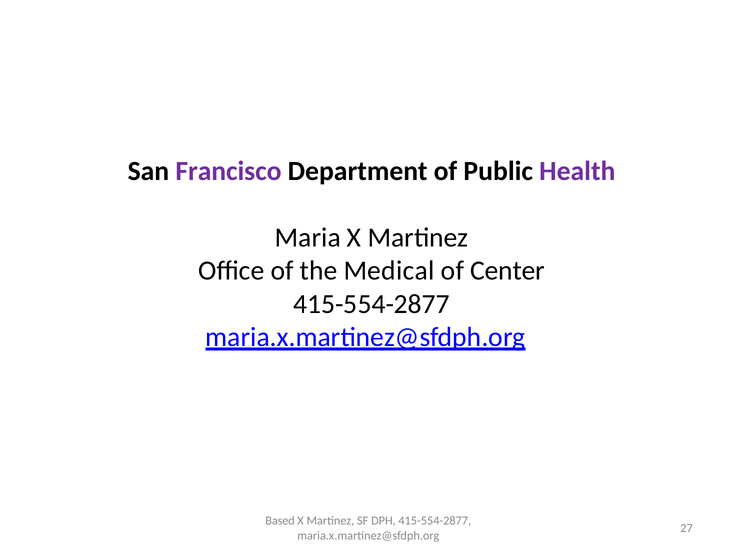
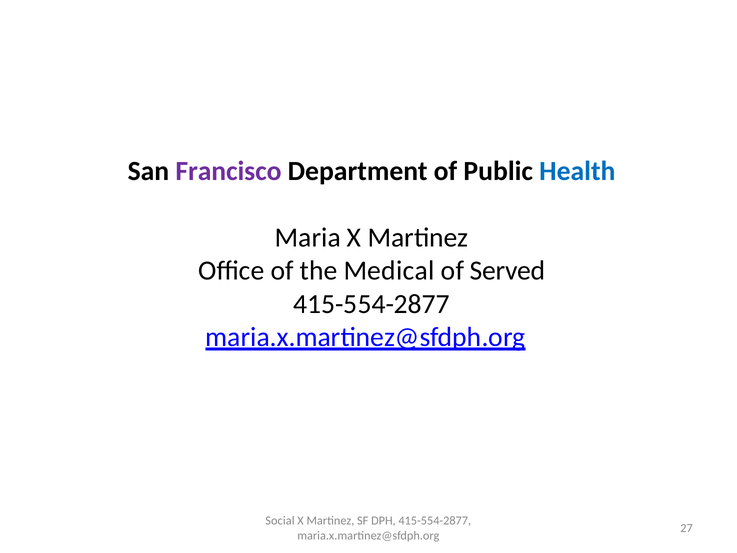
Health colour: purple -> blue (577, 171)
Center: Center -> Served (508, 271)
Based: Based -> Social (280, 520)
